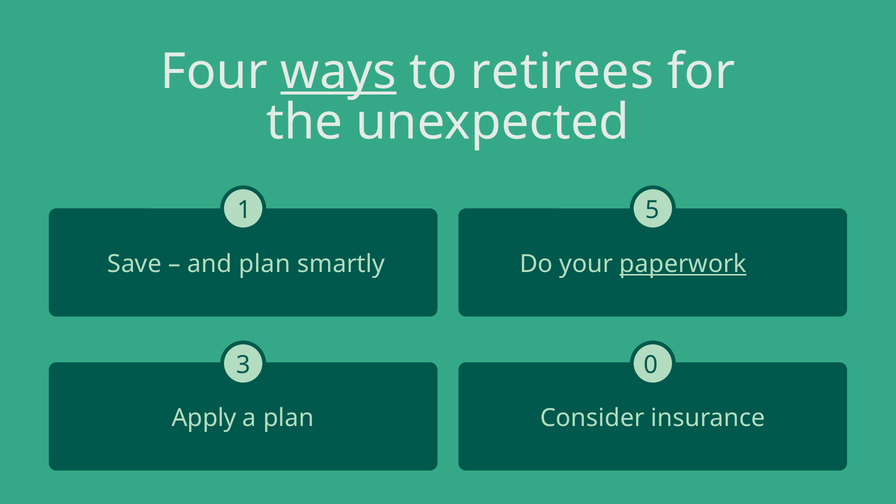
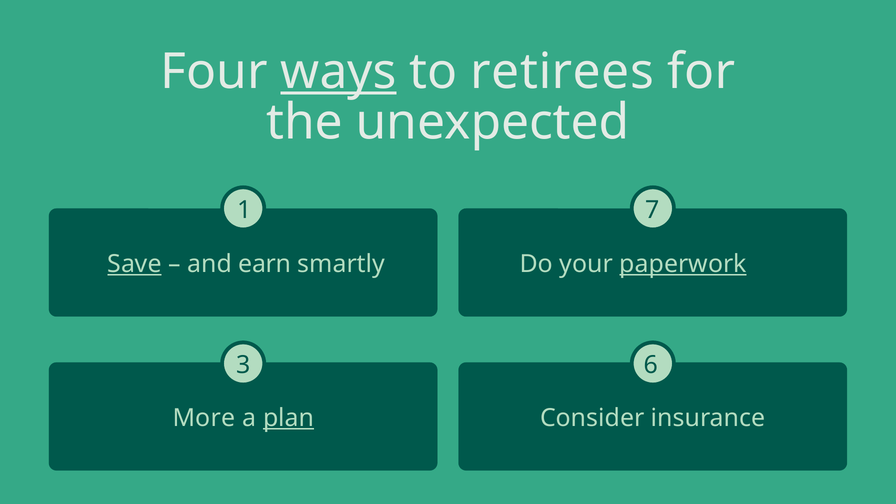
5: 5 -> 7 (652, 210)
Save underline: none -> present (135, 264)
and plan: plan -> earn (265, 264)
0: 0 -> 6 (651, 365)
Apply: Apply -> More (204, 418)
plan underline: none -> present (289, 418)
